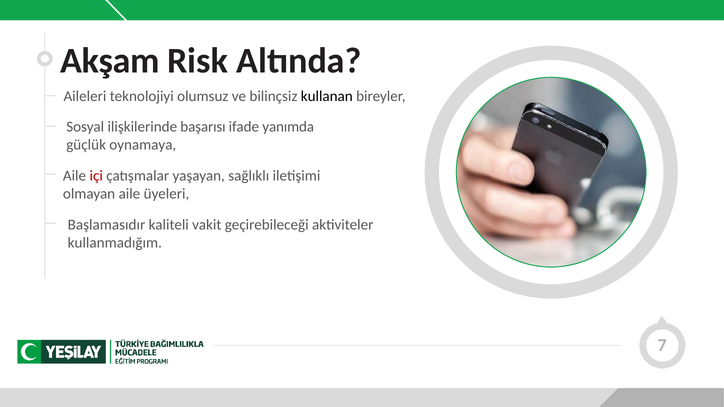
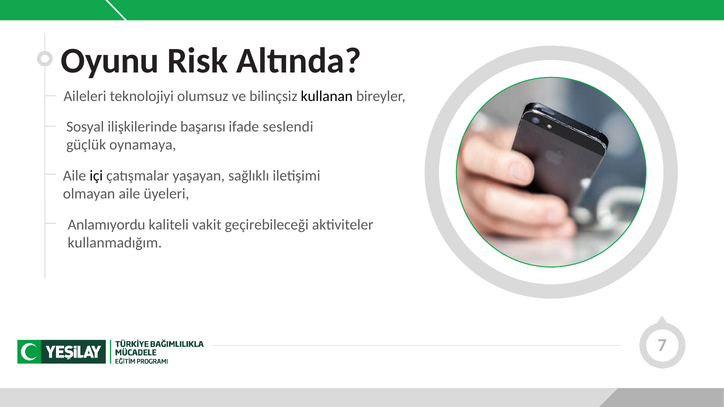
Akşam: Akşam -> Oyunu (110, 61)
yanımda: yanımda -> seslendi (288, 127)
içi colour: red -> black (96, 176)
Başlamasıdır: Başlamasıdır -> Anlamıyordu (107, 225)
